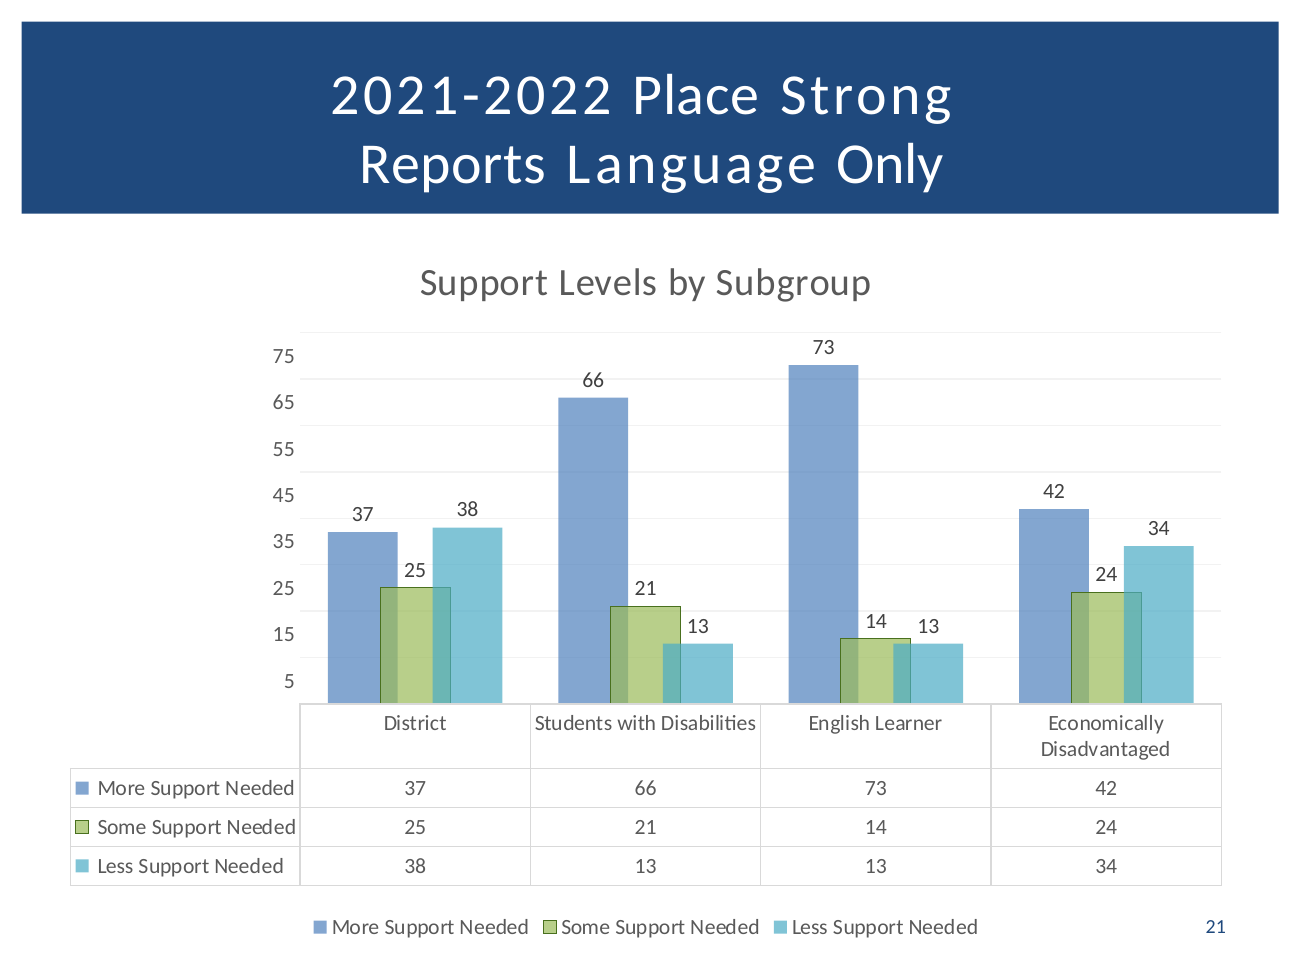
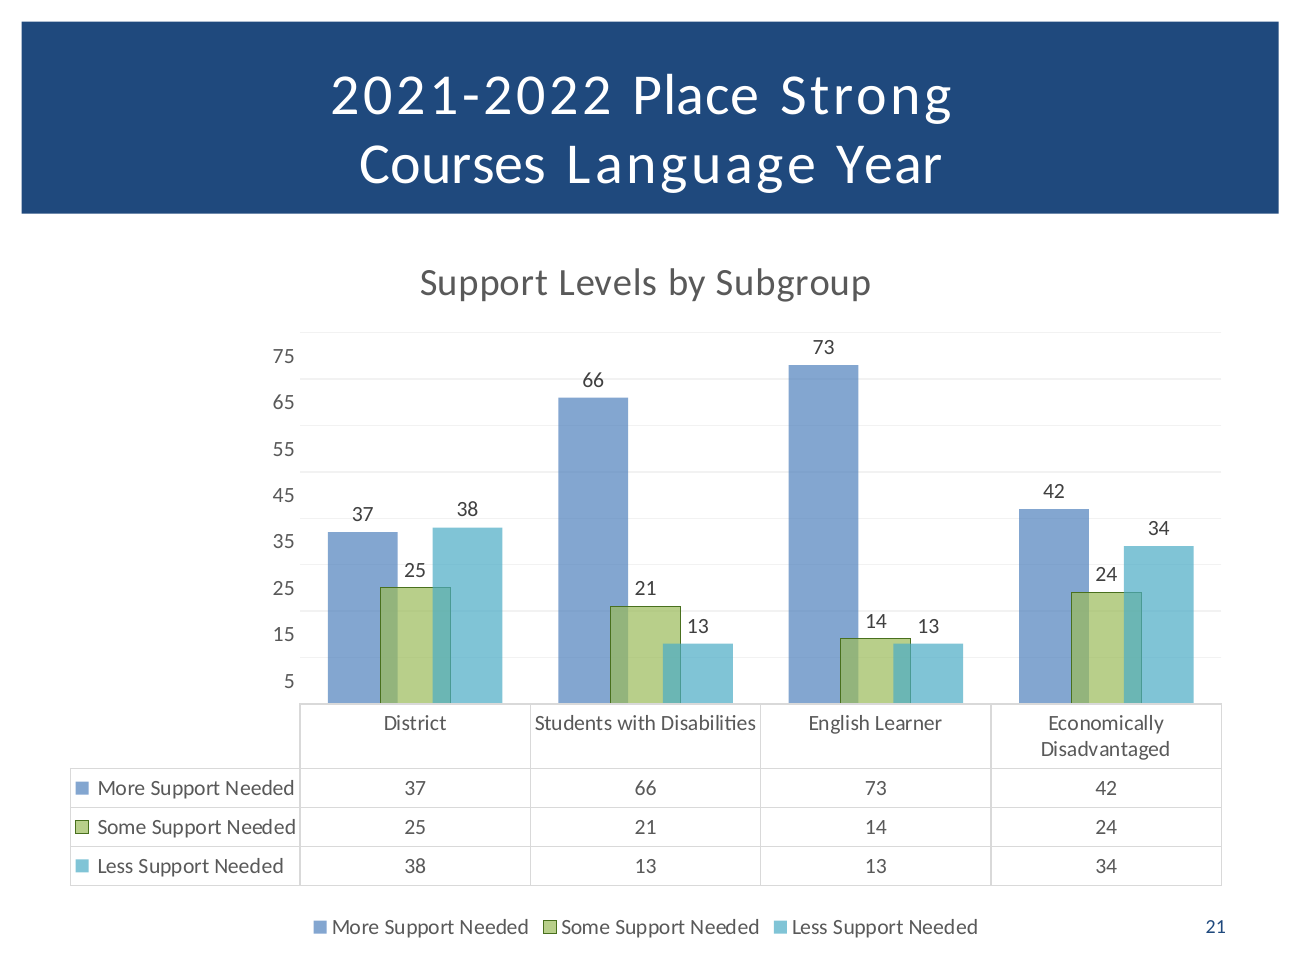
Reports: Reports -> Courses (453, 165)
Only: Only -> Year (889, 165)
